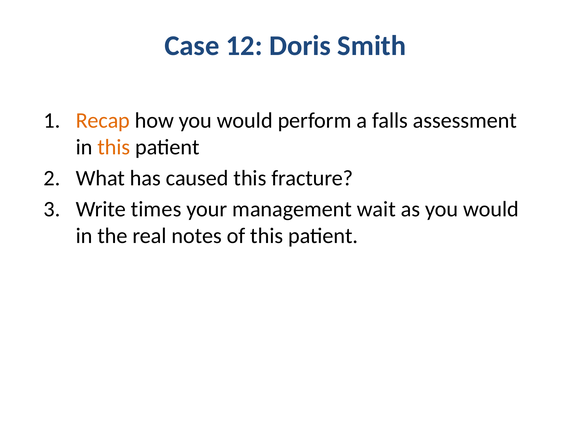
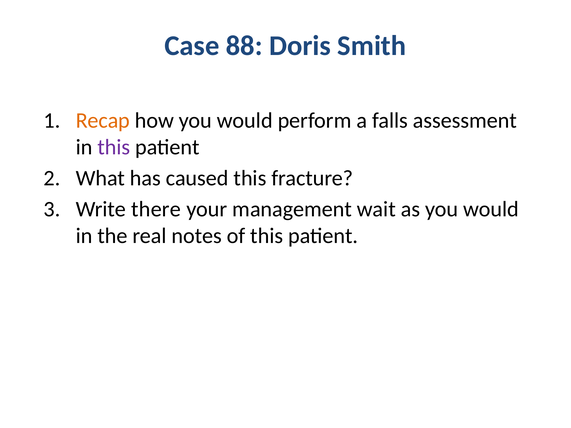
12: 12 -> 88 (244, 46)
this colour: orange -> purple (114, 147)
times: times -> there (156, 209)
